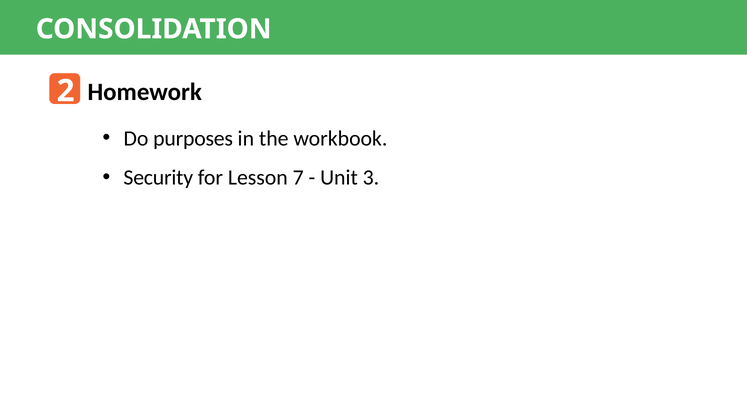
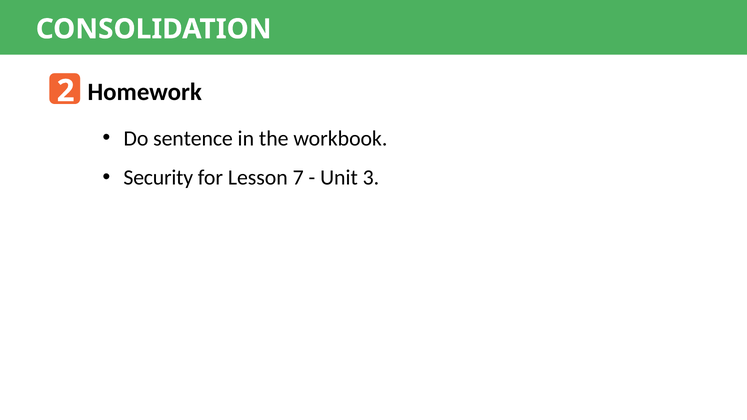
purposes: purposes -> sentence (193, 138)
